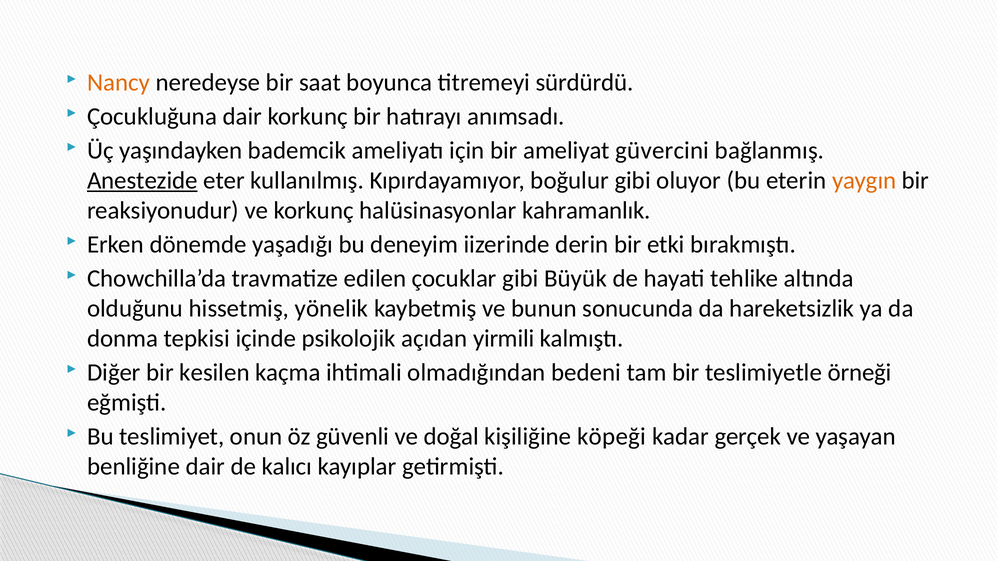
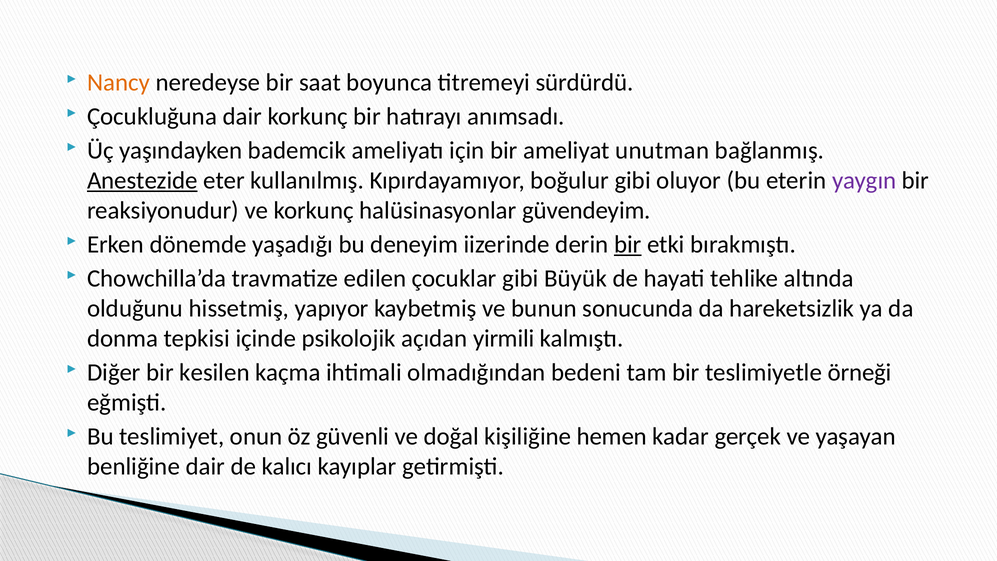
güvercini: güvercini -> unutman (662, 150)
yaygın colour: orange -> purple (864, 180)
kahramanlık: kahramanlık -> güvendeyim (586, 210)
bir underline: none -> present (628, 244)
yönelik: yönelik -> yapıyor (332, 308)
köpeği: köpeği -> hemen (612, 436)
